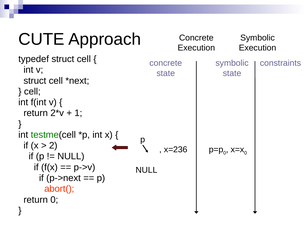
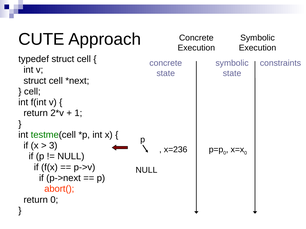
2: 2 -> 3 (53, 146)
